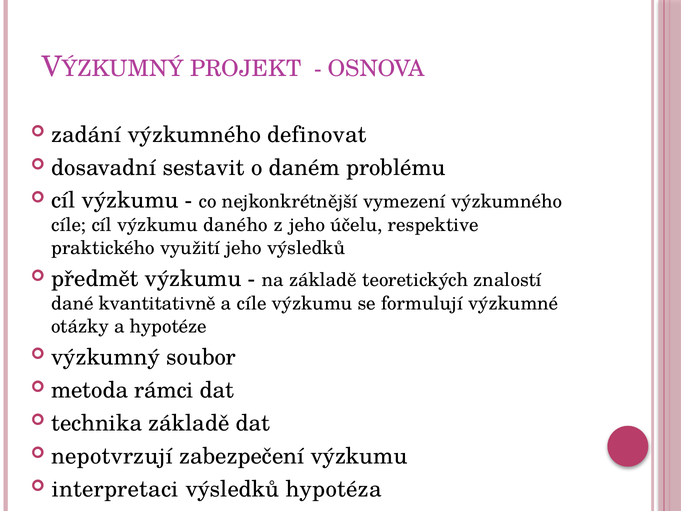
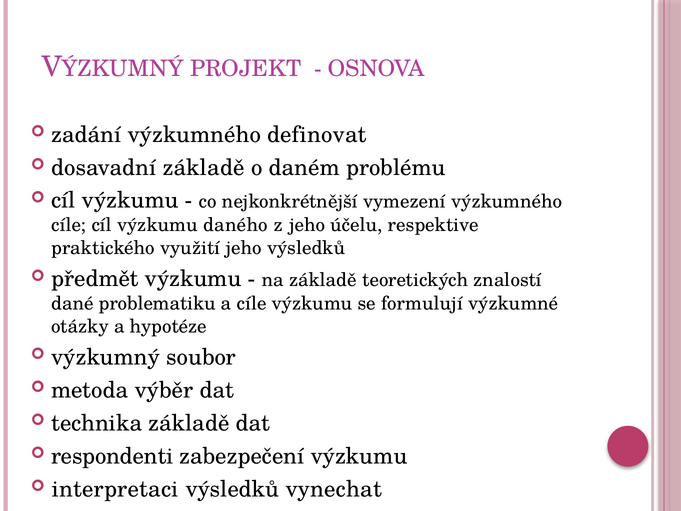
dosavadní sestavit: sestavit -> základě (204, 167)
kvantitativně: kvantitativně -> problematiku (157, 303)
rámci: rámci -> výběr (164, 390)
nepotvrzují: nepotvrzují -> respondenti (112, 456)
hypotéza: hypotéza -> vynechat (334, 489)
